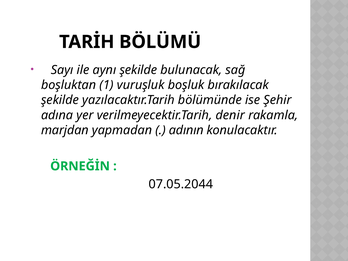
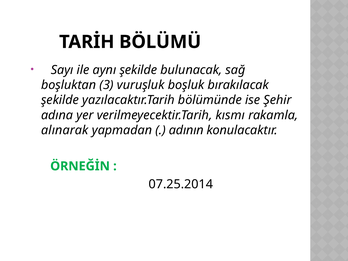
1: 1 -> 3 (106, 85)
denir: denir -> kısmı (230, 115)
marjdan: marjdan -> alınarak (65, 130)
07.05.2044: 07.05.2044 -> 07.25.2014 (181, 184)
